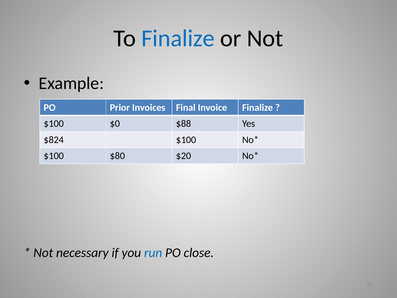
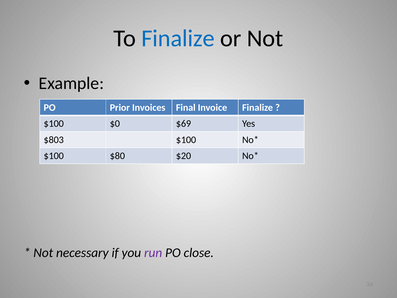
$88: $88 -> $69 (184, 124)
$824: $824 -> $803 (54, 140)
run colour: blue -> purple (153, 253)
